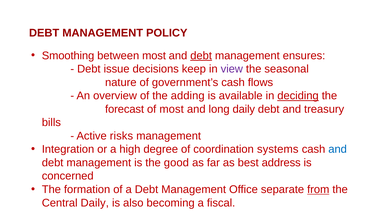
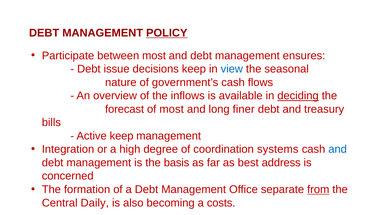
POLICY underline: none -> present (167, 33)
Smoothing: Smoothing -> Participate (68, 55)
debt underline: present -> none (201, 55)
view colour: purple -> blue (232, 69)
adding: adding -> inflows (188, 95)
long daily: daily -> finer (244, 109)
Active risks: risks -> keep (122, 135)
good: good -> basis (177, 162)
fiscal: fiscal -> costs (221, 202)
